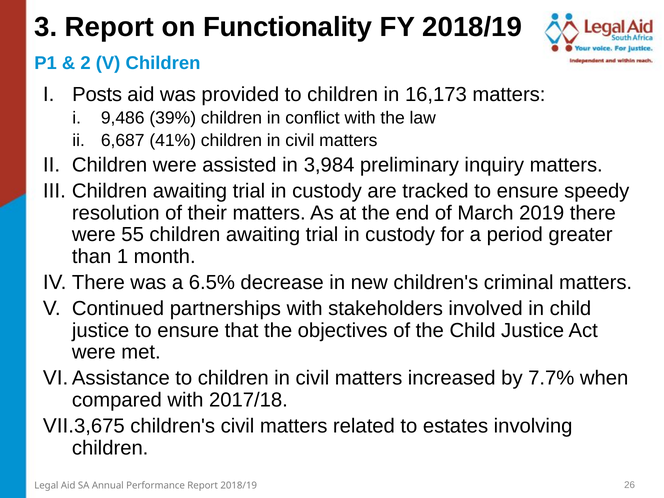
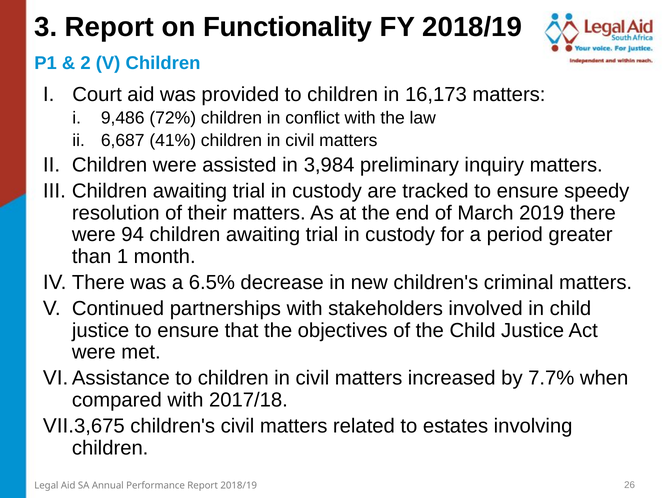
Posts: Posts -> Court (97, 95)
39%: 39% -> 72% (173, 118)
55: 55 -> 94 (133, 235)
